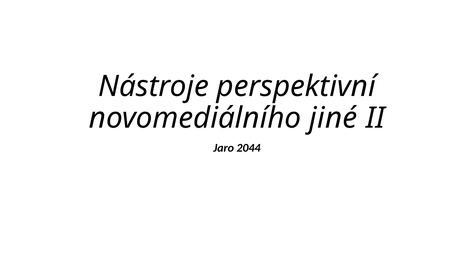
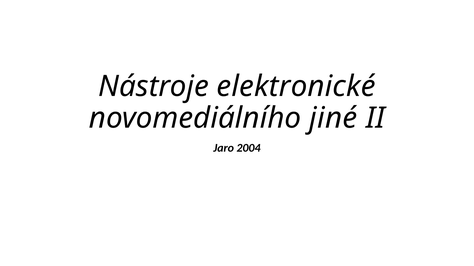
perspektivní: perspektivní -> elektronické (296, 87)
2044: 2044 -> 2004 (249, 148)
